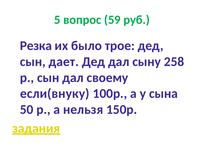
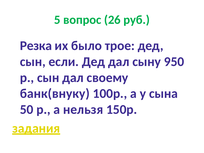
59: 59 -> 26 (112, 20)
дает: дает -> если (64, 62)
258: 258 -> 950 (174, 62)
если(внуку: если(внуку -> банк(внуку (55, 94)
